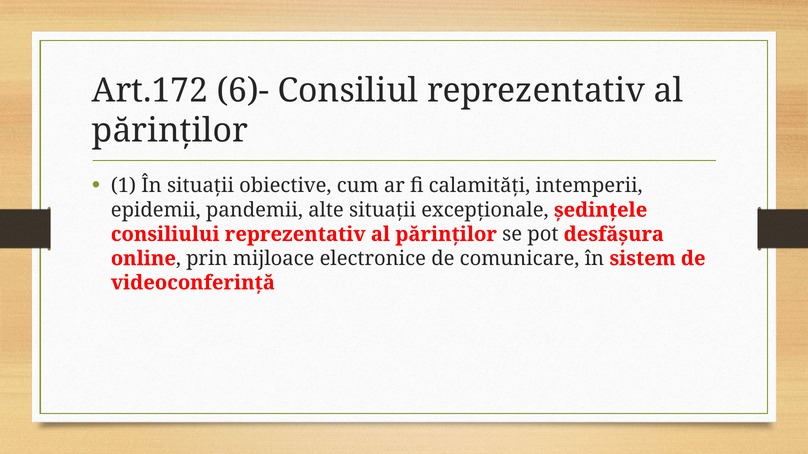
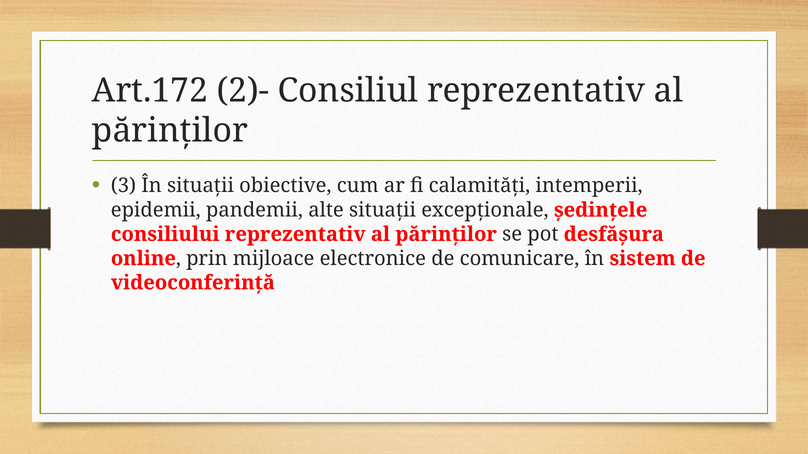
6)-: 6)- -> 2)- (243, 91)
1: 1 -> 3 (123, 186)
